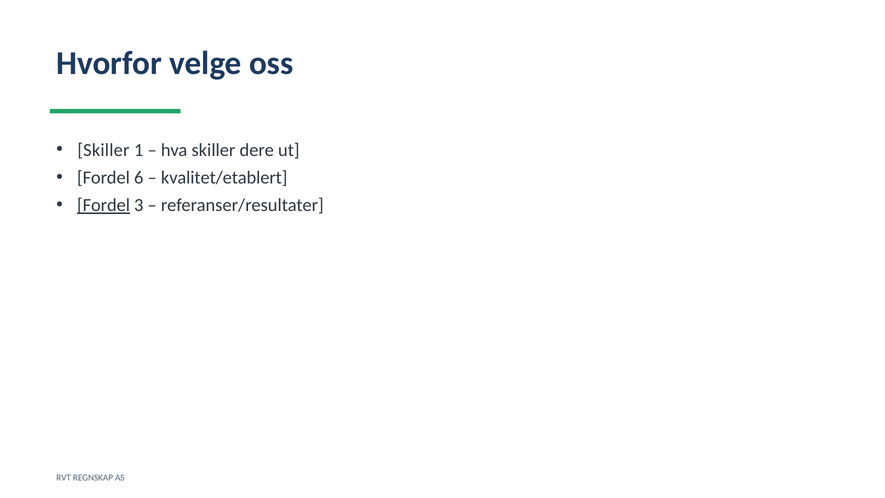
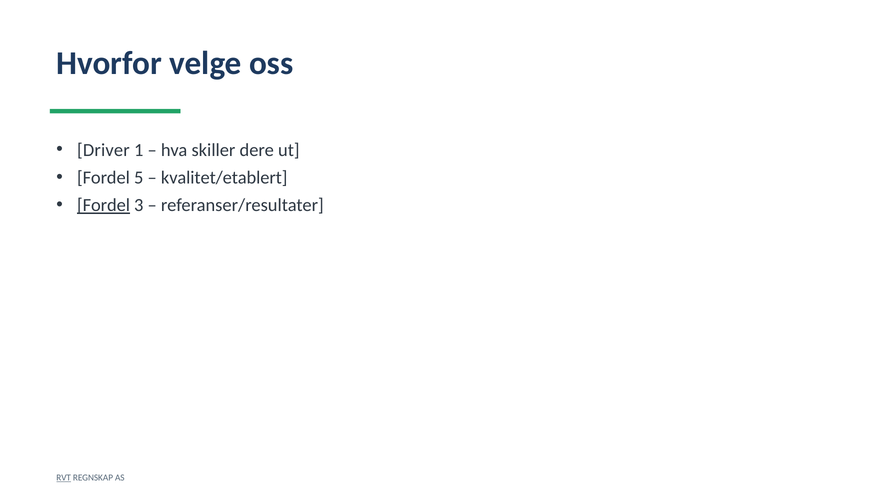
Skiller: Skiller -> Driver (103, 150)
6: 6 -> 5 (139, 178)
RVT underline: none -> present (64, 478)
